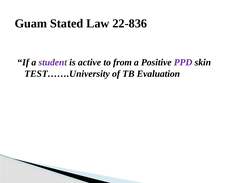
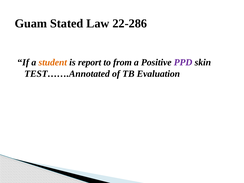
22-836: 22-836 -> 22-286 (130, 23)
student colour: purple -> orange (53, 62)
active: active -> report (90, 62)
TEST…….University: TEST…….University -> TEST…….Annotated (67, 74)
